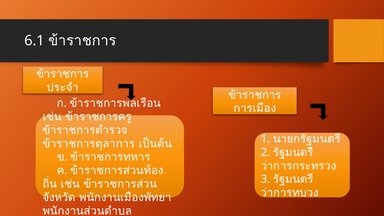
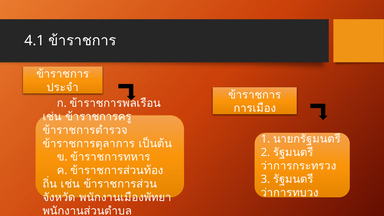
6.1: 6.1 -> 4.1 (34, 41)
